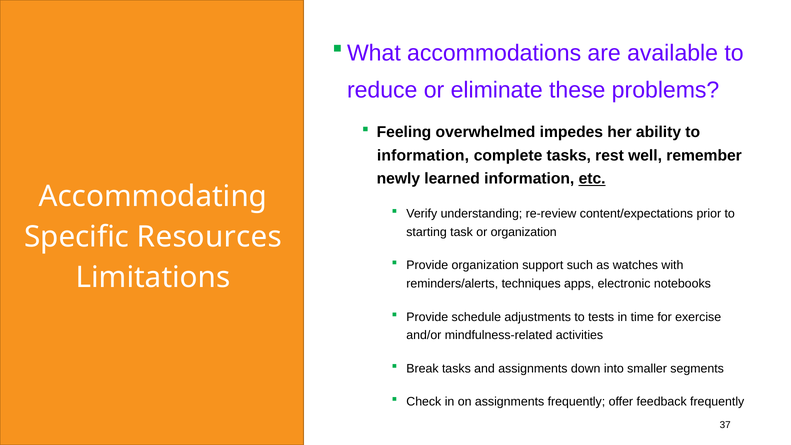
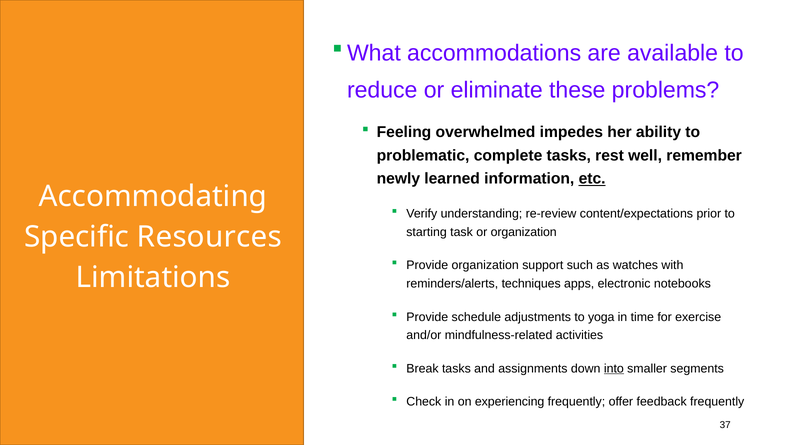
information: information -> problematic (423, 155)
tests: tests -> yoga (601, 317)
into underline: none -> present (614, 368)
on assignments: assignments -> experiencing (510, 402)
